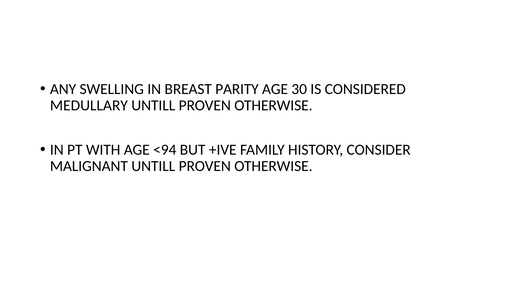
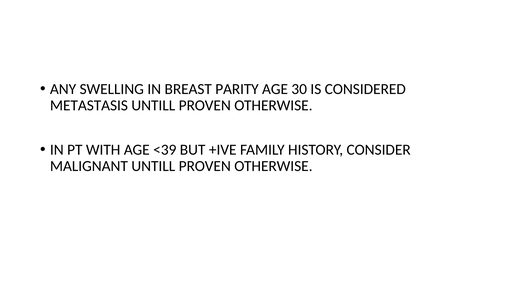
MEDULLARY: MEDULLARY -> METASTASIS (89, 106)
<94: <94 -> <39 (165, 150)
